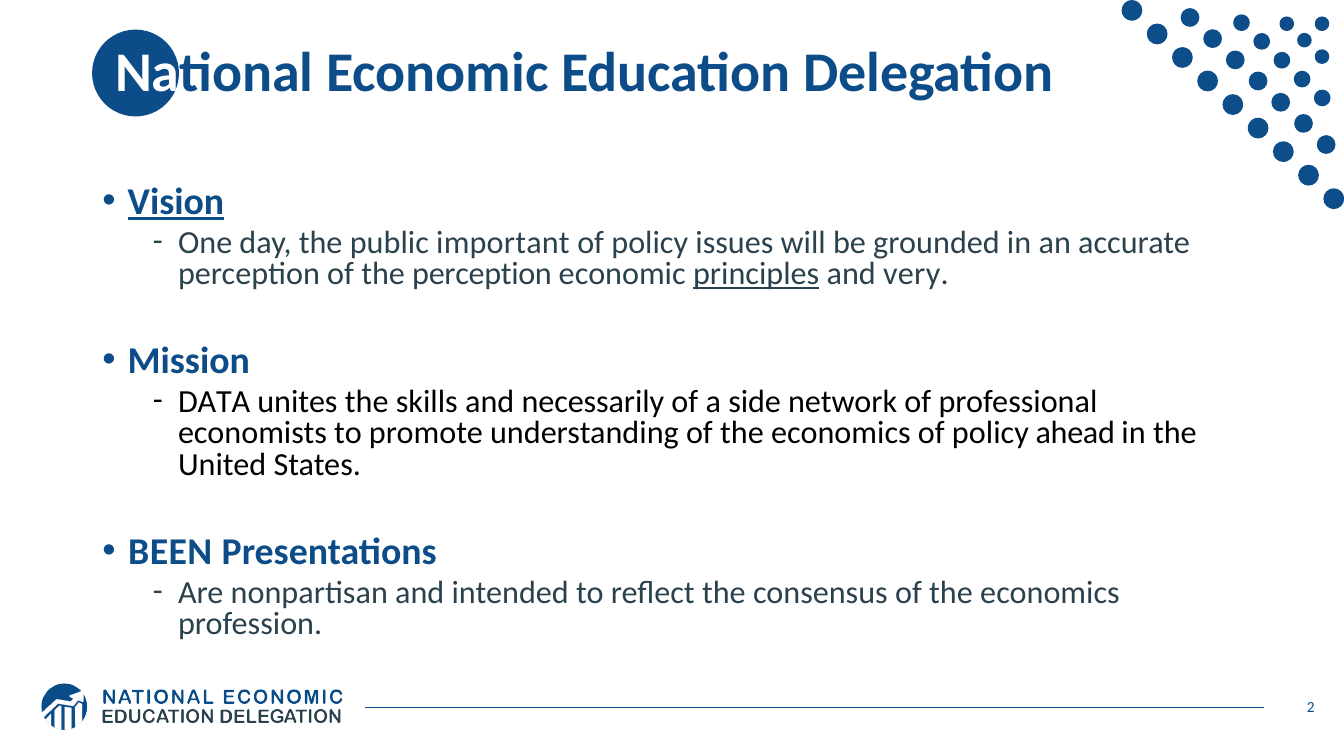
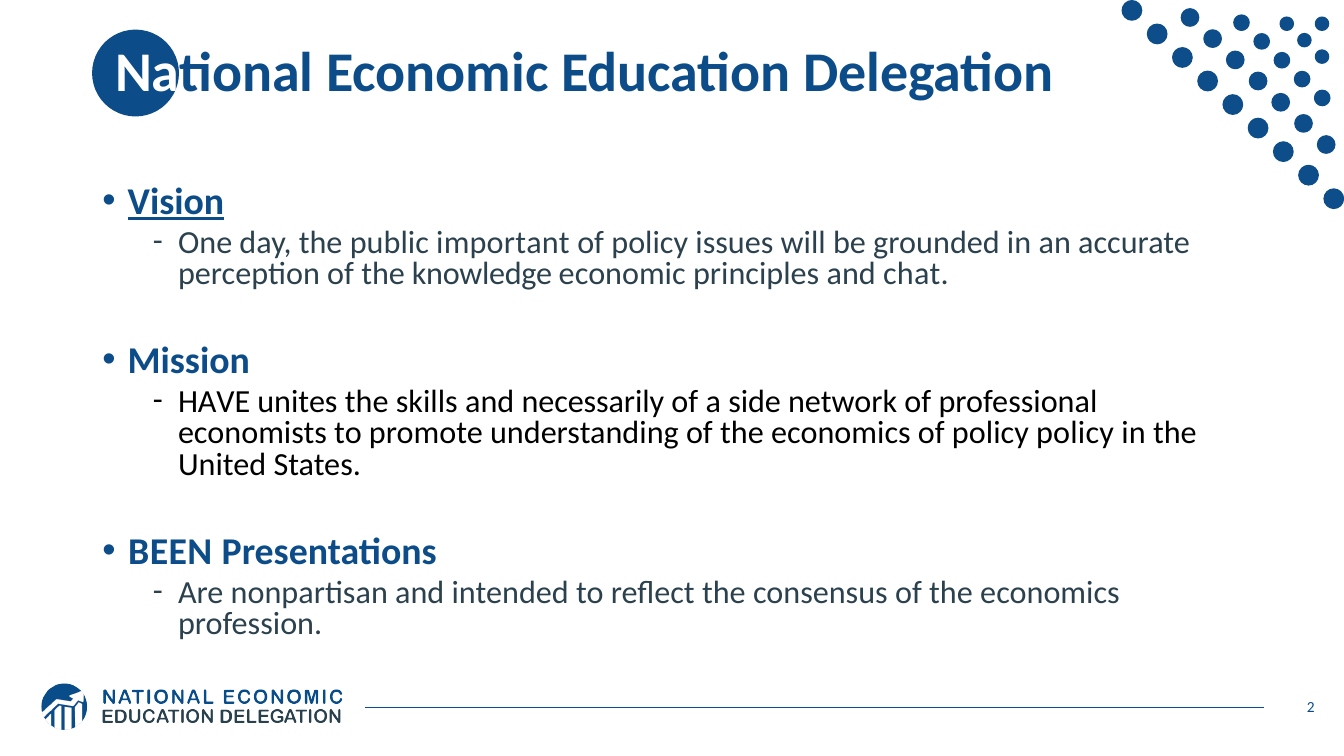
the perception: perception -> knowledge (482, 274)
principles underline: present -> none (756, 274)
very: very -> chat (916, 274)
DATA: DATA -> HAVE (214, 402)
policy ahead: ahead -> policy (1075, 433)
